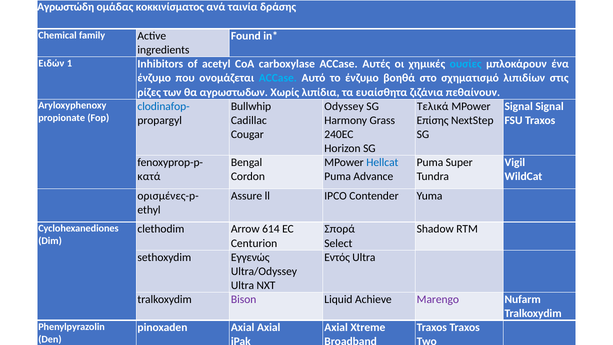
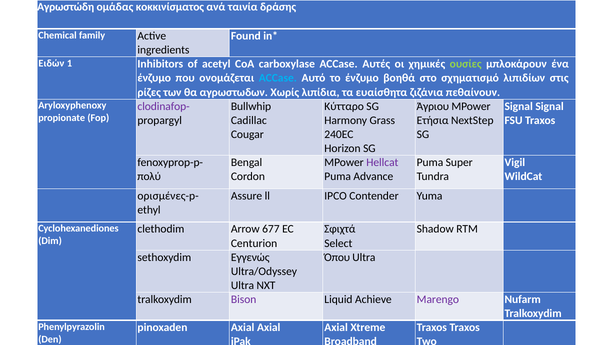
ουσίες colour: light blue -> light green (466, 64)
clodinafop- colour: blue -> purple (164, 106)
Odyssey: Odyssey -> Κύτταρο (344, 106)
Τελικά: Τελικά -> Άγριου (433, 106)
Επίσης: Επίσης -> Ετήσια (433, 120)
Hellcat colour: blue -> purple (382, 162)
κατά: κατά -> πολύ (149, 176)
614: 614 -> 677 (271, 229)
Σπορά: Σπορά -> Σφιχτά (340, 229)
Εντός: Εντός -> Όπου (337, 257)
